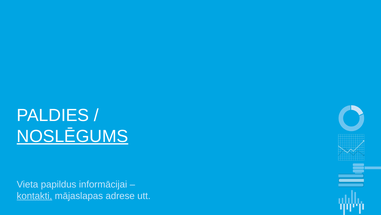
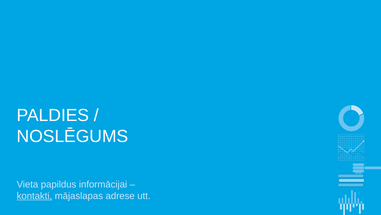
NOSLĒGUMS underline: present -> none (72, 136)
